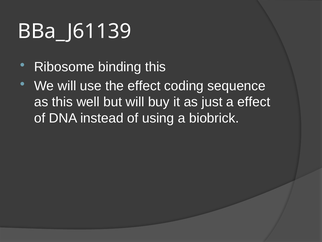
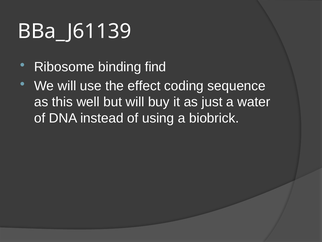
binding this: this -> find (156, 67)
a effect: effect -> water (254, 102)
